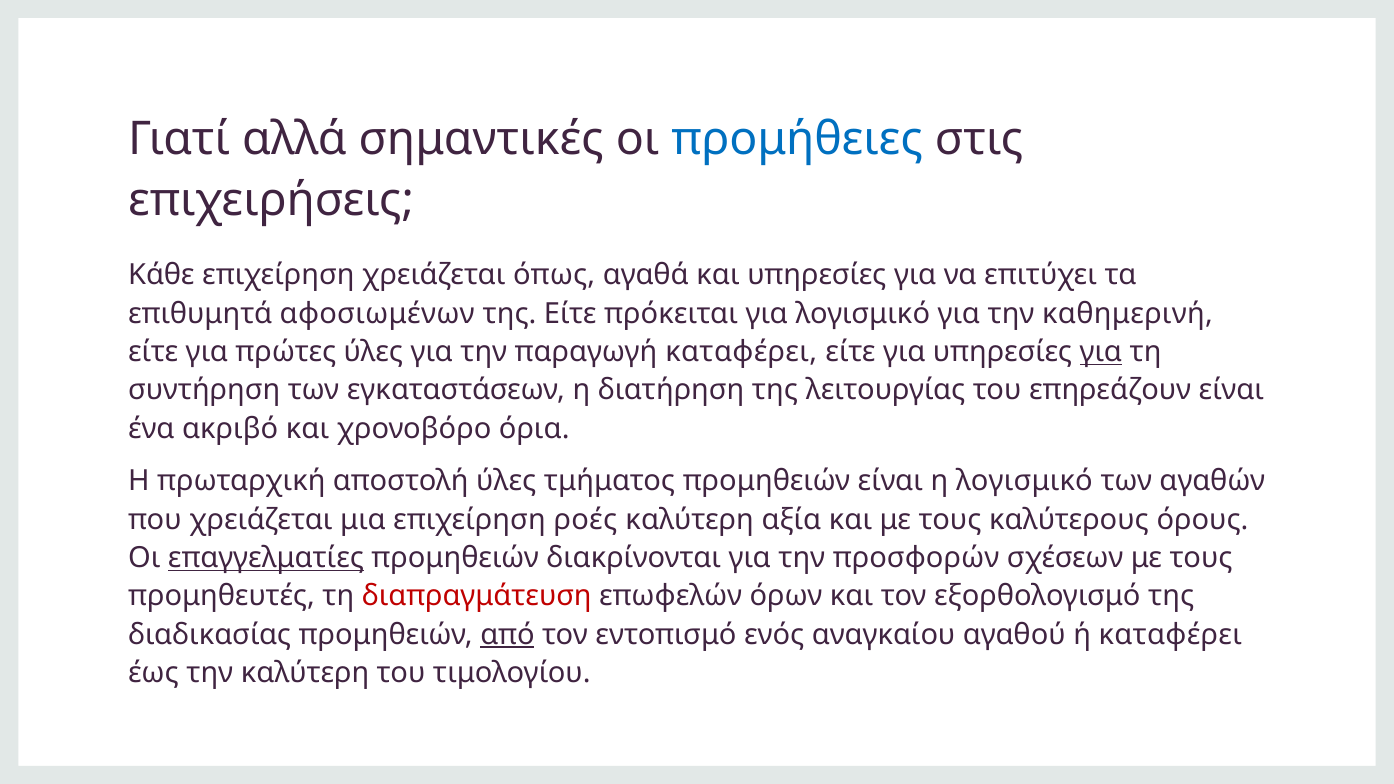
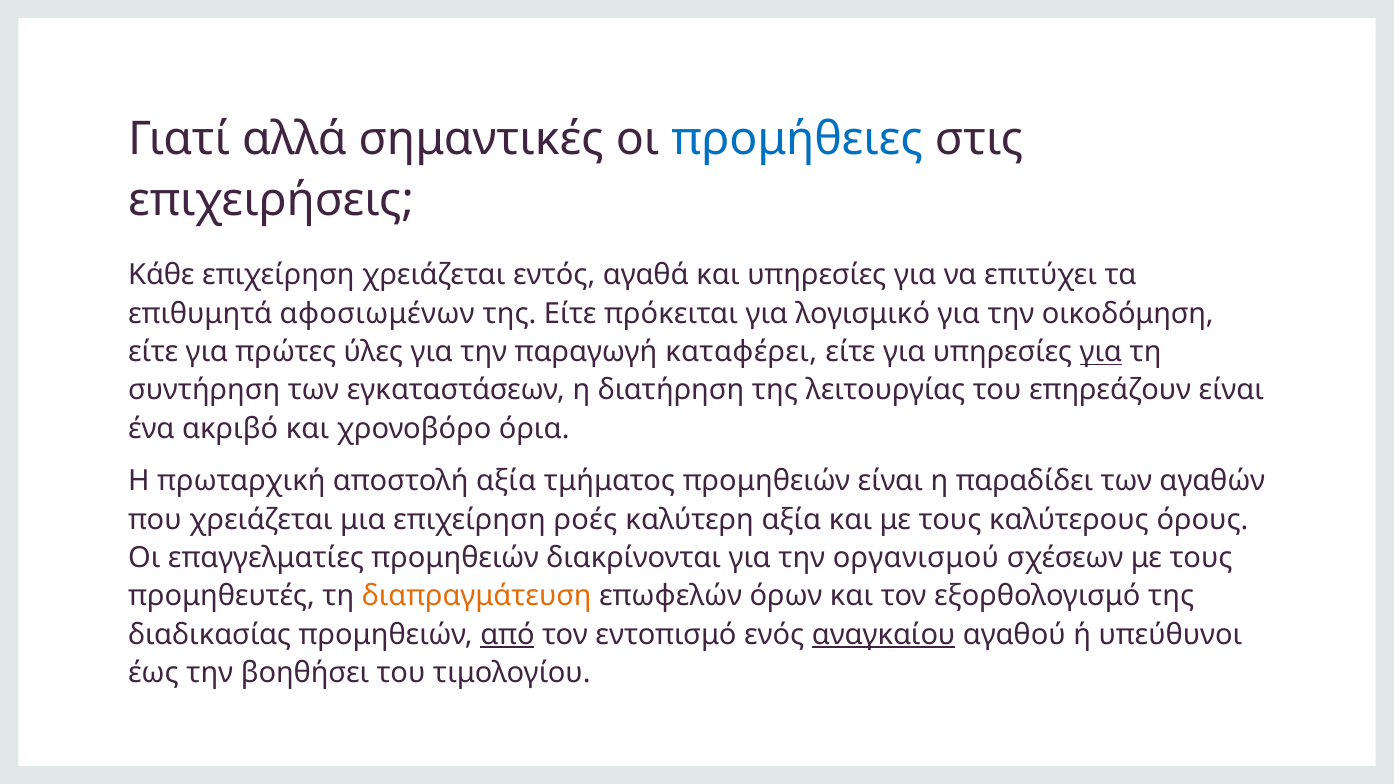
όπως: όπως -> εντός (554, 275)
καθημερινή: καθημερινή -> οικοδόμηση (1128, 314)
αποστολή ύλες: ύλες -> αξία (506, 481)
η λογισμικό: λογισμικό -> παραδίδει (1024, 481)
επαγγελματίες underline: present -> none (266, 558)
προσφορών: προσφορών -> οργανισμού (916, 558)
διαπραγμάτευση colour: red -> orange (477, 596)
αναγκαίου underline: none -> present (884, 635)
ή καταφέρει: καταφέρει -> υπεύθυνοι (1170, 635)
την καλύτερη: καλύτερη -> βοηθήσει (305, 673)
